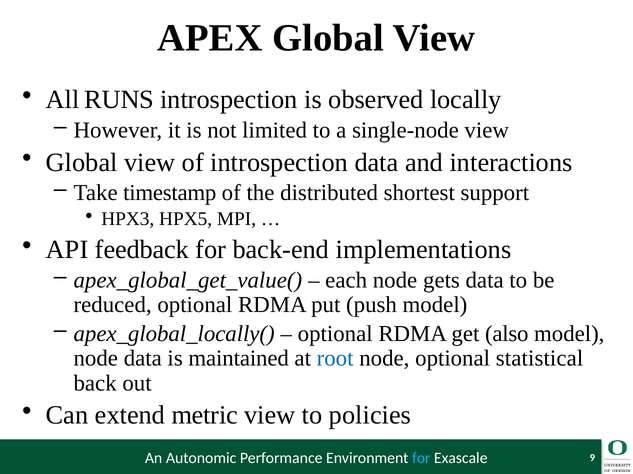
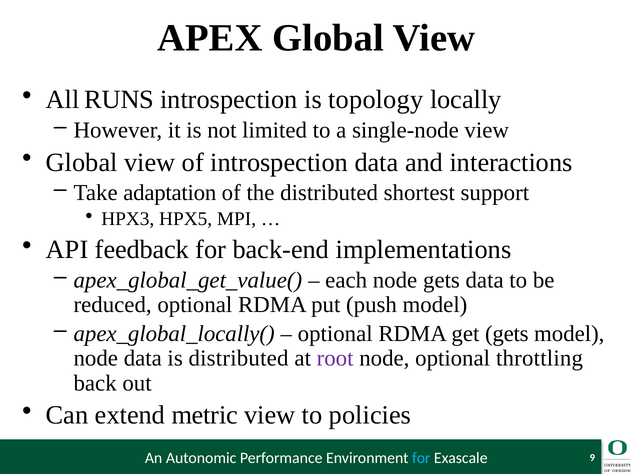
observed: observed -> topology (376, 100)
timestamp: timestamp -> adaptation (170, 193)
get also: also -> gets (507, 334)
is maintained: maintained -> distributed (239, 359)
root colour: blue -> purple (335, 359)
statistical: statistical -> throttling (540, 359)
